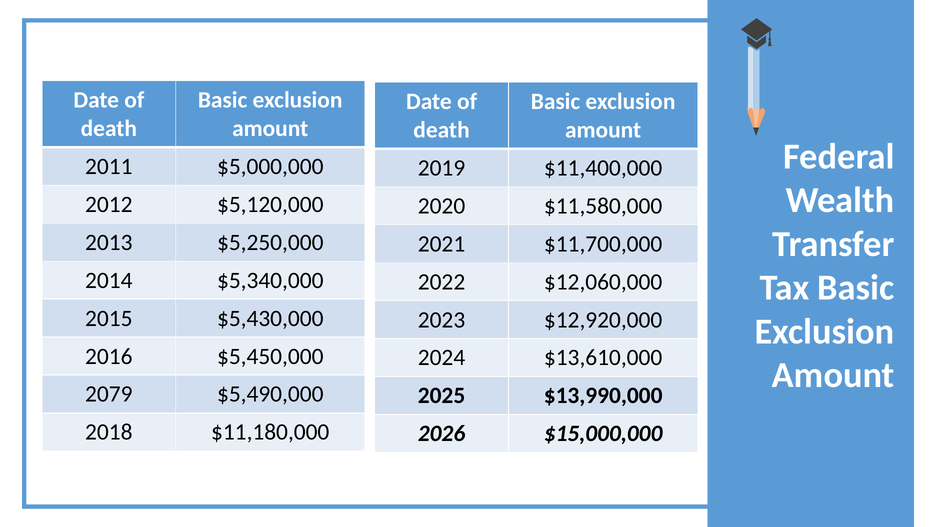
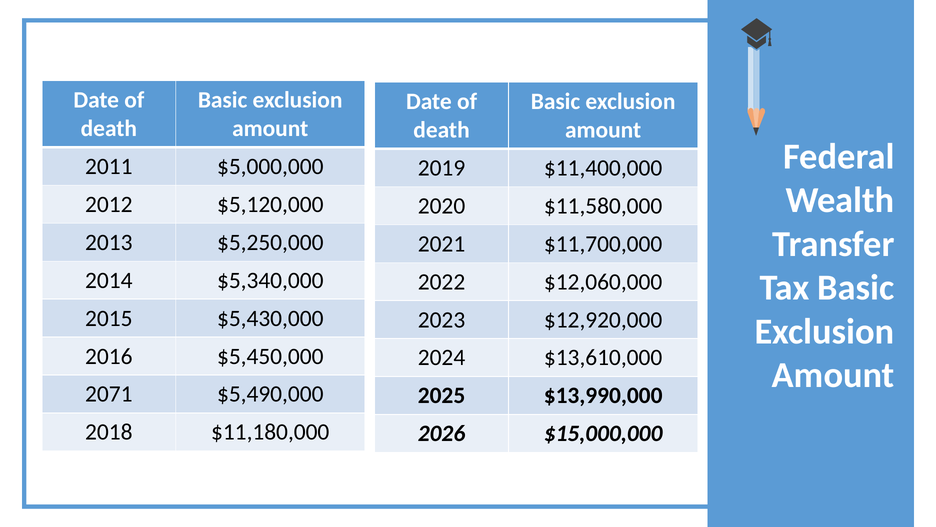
2079: 2079 -> 2071 (109, 394)
